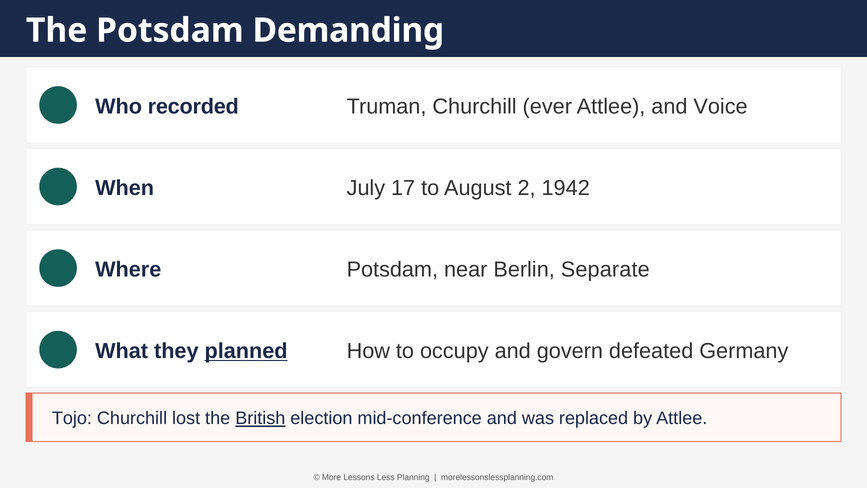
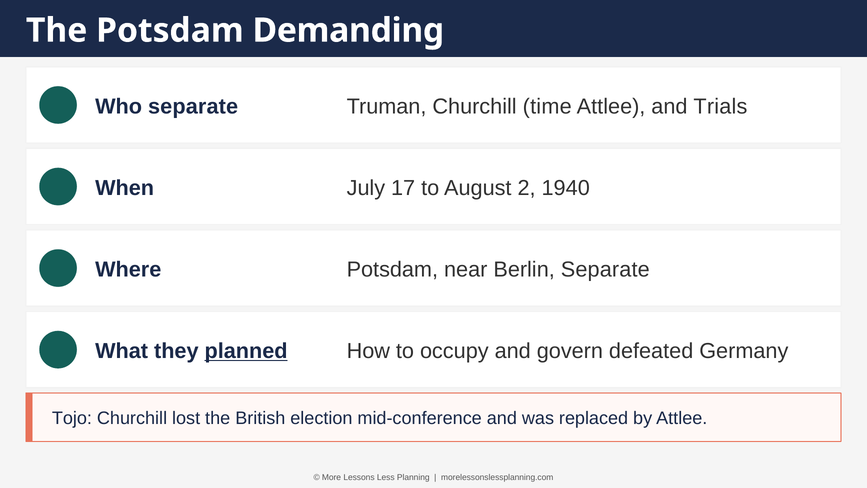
Who recorded: recorded -> separate (193, 106)
ever: ever -> time (547, 106)
Voice: Voice -> Trials (720, 106)
1942: 1942 -> 1940 (566, 188)
British underline: present -> none (260, 418)
